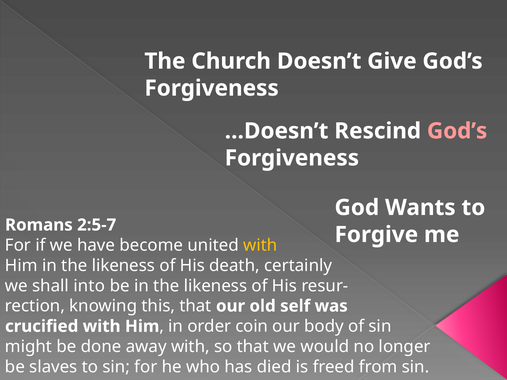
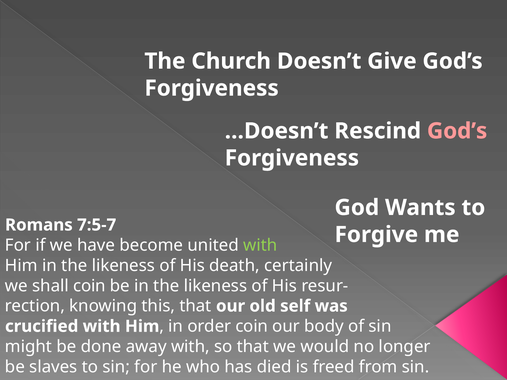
2:5-7: 2:5-7 -> 7:5-7 (97, 225)
with colour: yellow -> light green (260, 245)
shall into: into -> coin (89, 286)
